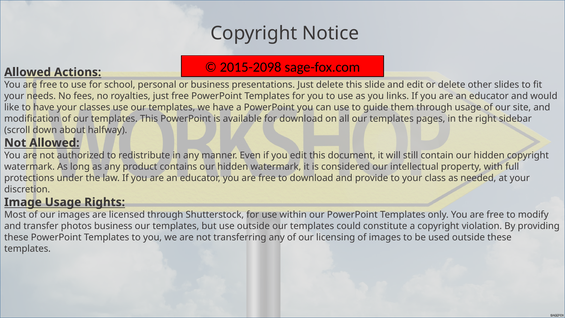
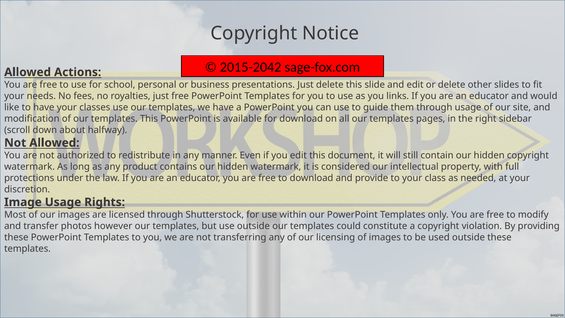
2015-2098: 2015-2098 -> 2015-2042 (251, 67)
photos business: business -> however (113, 226)
